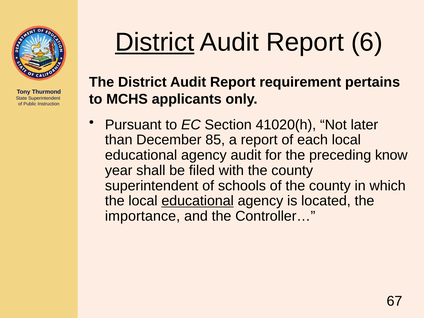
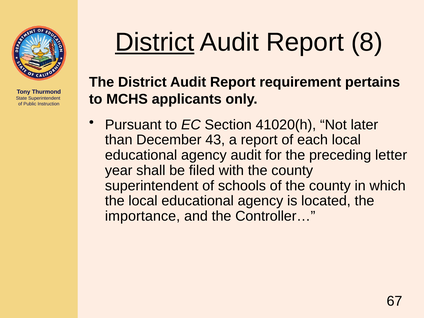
6: 6 -> 8 (367, 42)
85: 85 -> 43 (215, 140)
know: know -> letter (391, 155)
educational underline: present -> none (198, 201)
